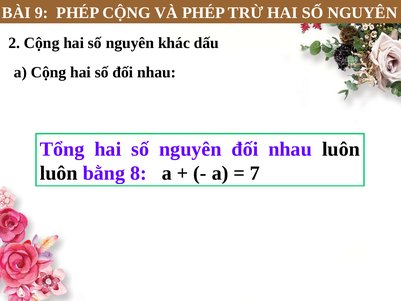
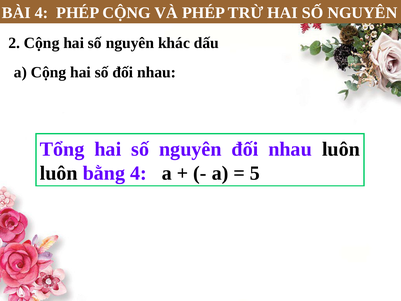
BÀI 9: 9 -> 4 (41, 13)
bằng 8: 8 -> 4 (139, 173)
7: 7 -> 5 (255, 173)
